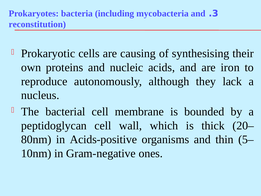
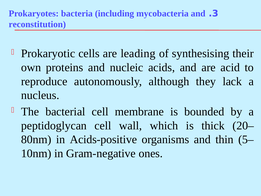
causing: causing -> leading (138, 53)
iron: iron -> acid (230, 67)
